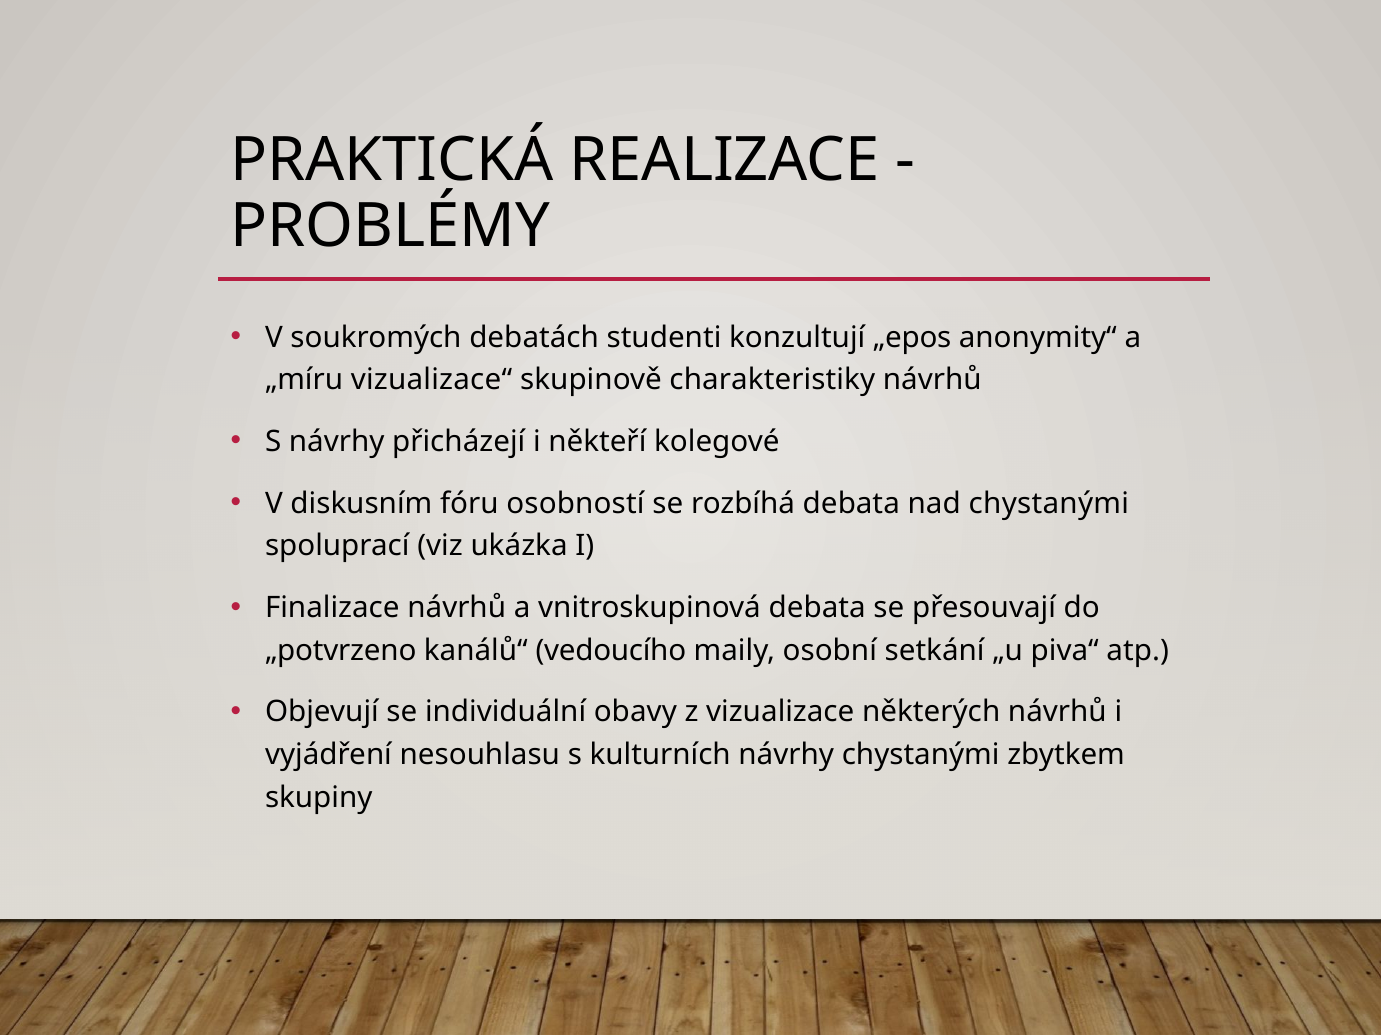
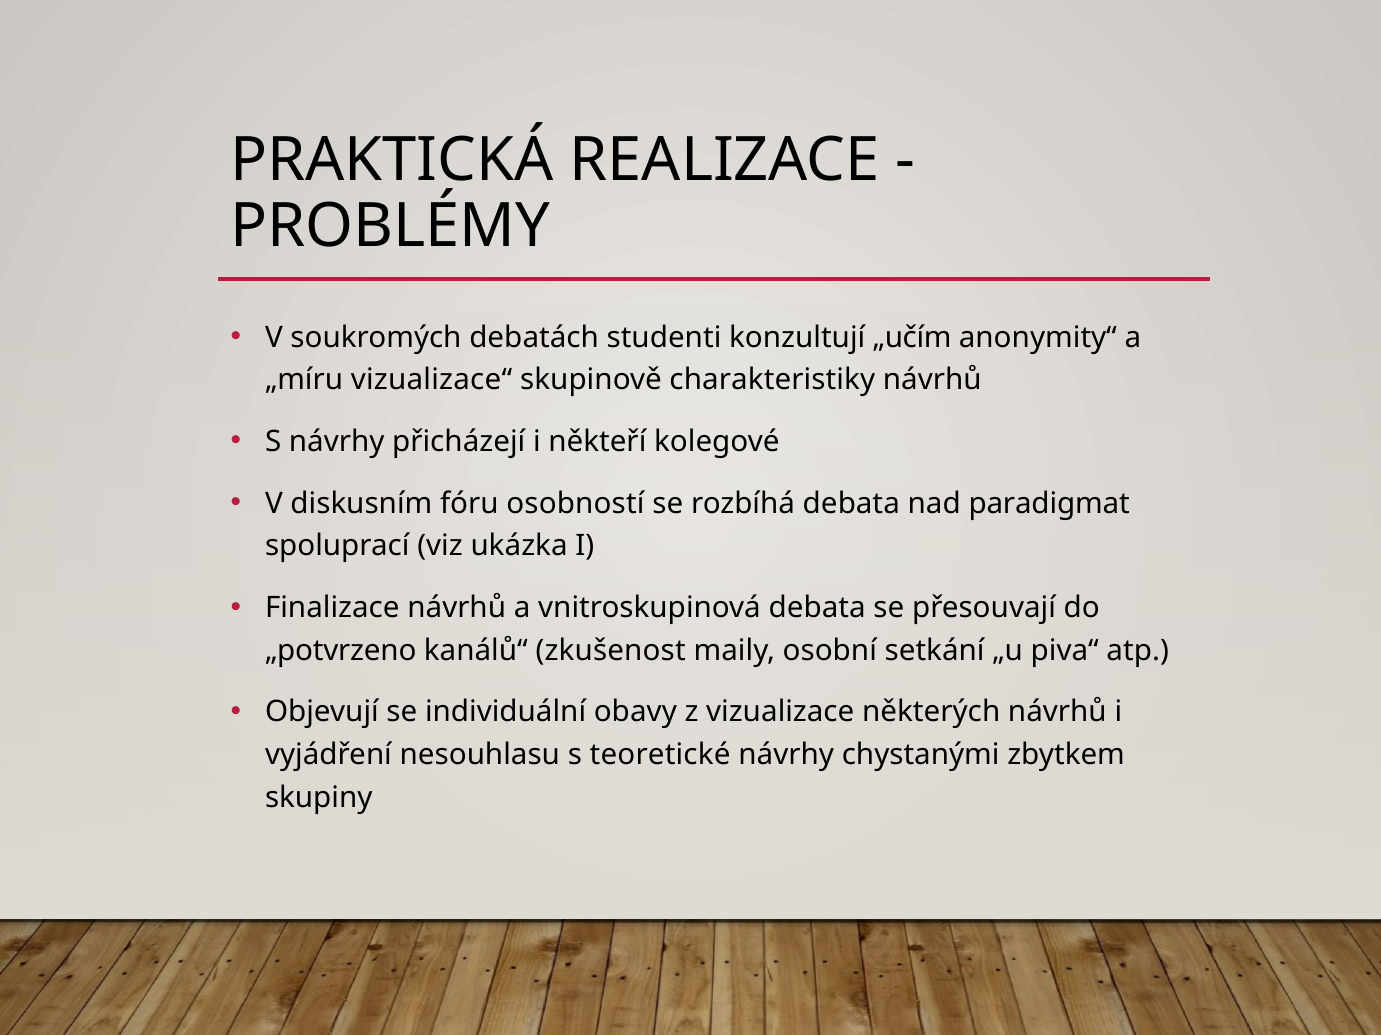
„epos: „epos -> „učím (912, 338)
nad chystanými: chystanými -> paradigmat (1049, 504)
vedoucího: vedoucího -> zkušenost (611, 651)
kulturních: kulturních -> teoretické (660, 755)
